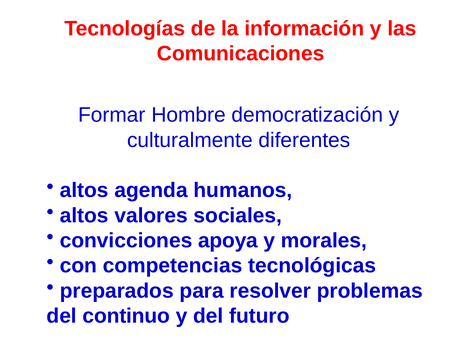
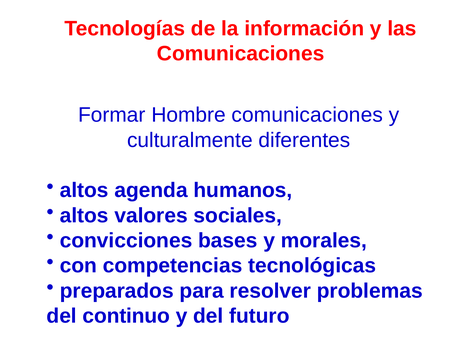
Hombre democratización: democratización -> comunicaciones (307, 115)
apoya: apoya -> bases (228, 241)
